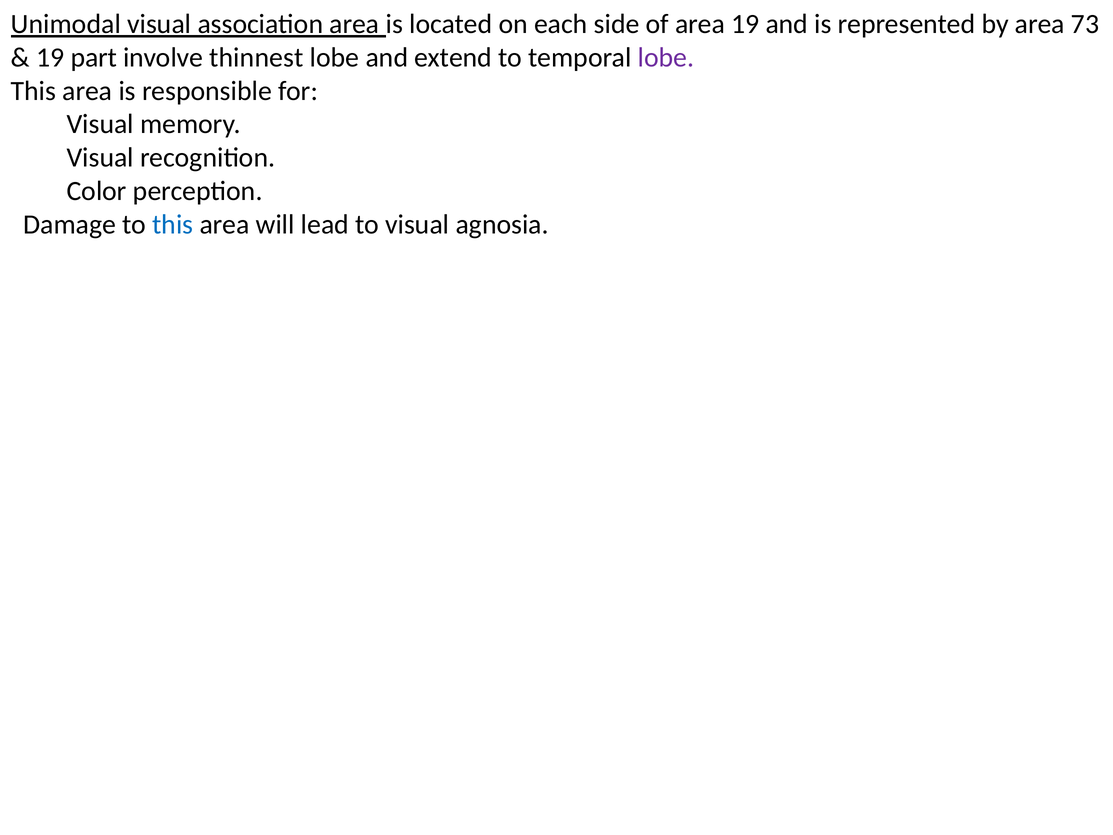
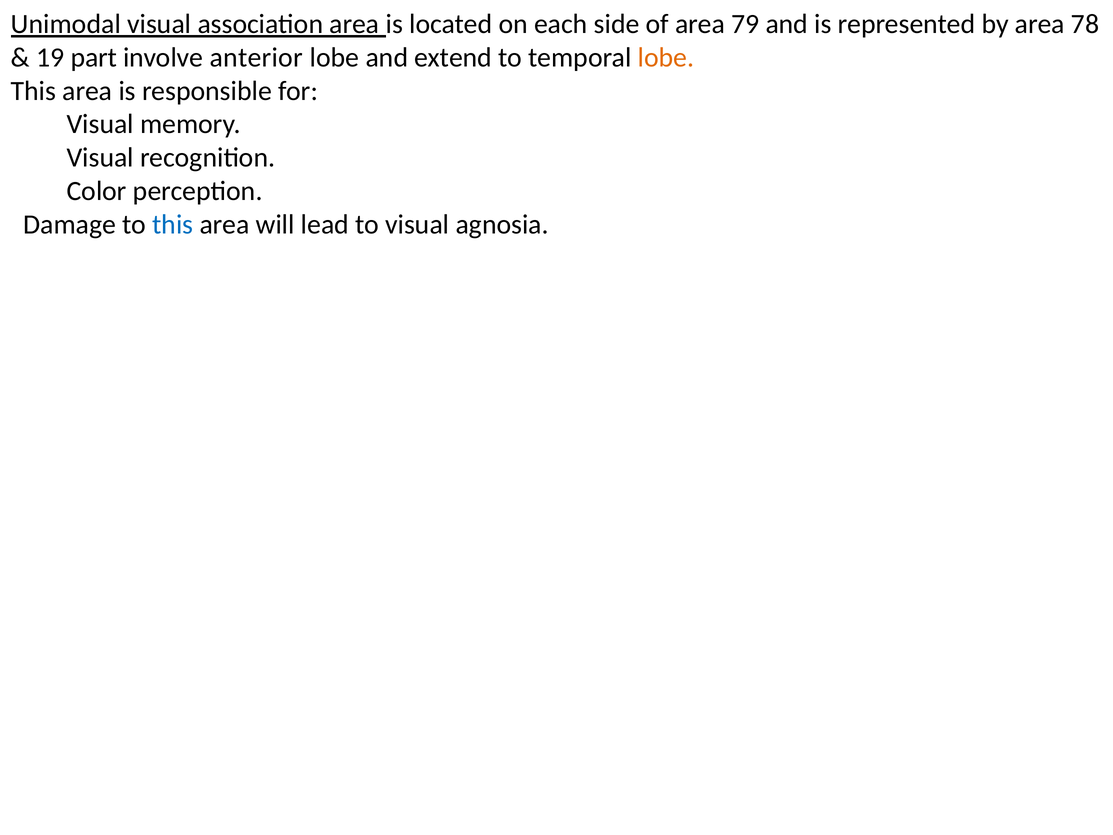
area 19: 19 -> 79 (745, 24)
73: 73 -> 78 (1085, 24)
thinnest: thinnest -> anterior (256, 57)
lobe colour: purple -> orange (666, 57)
